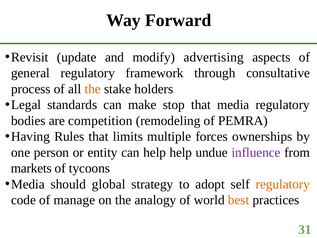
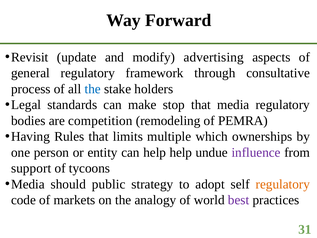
the colour: orange -> blue (93, 89)
forces: forces -> which (212, 136)
markets: markets -> support (31, 168)
global: global -> public (109, 184)
manage: manage -> markets (74, 200)
best colour: orange -> purple (239, 200)
